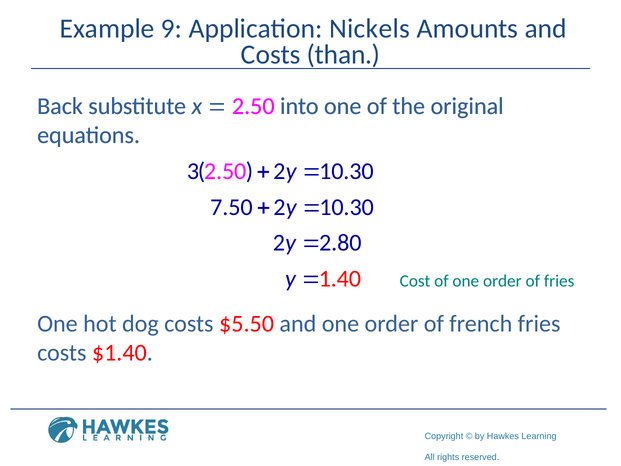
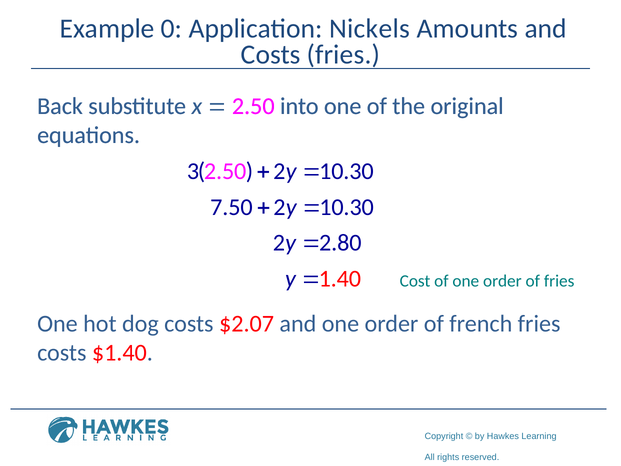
Example 9: 9 -> 0 (172, 29)
Costs than: than -> fries (343, 55)
$5.50: $5.50 -> $2.07 (247, 324)
